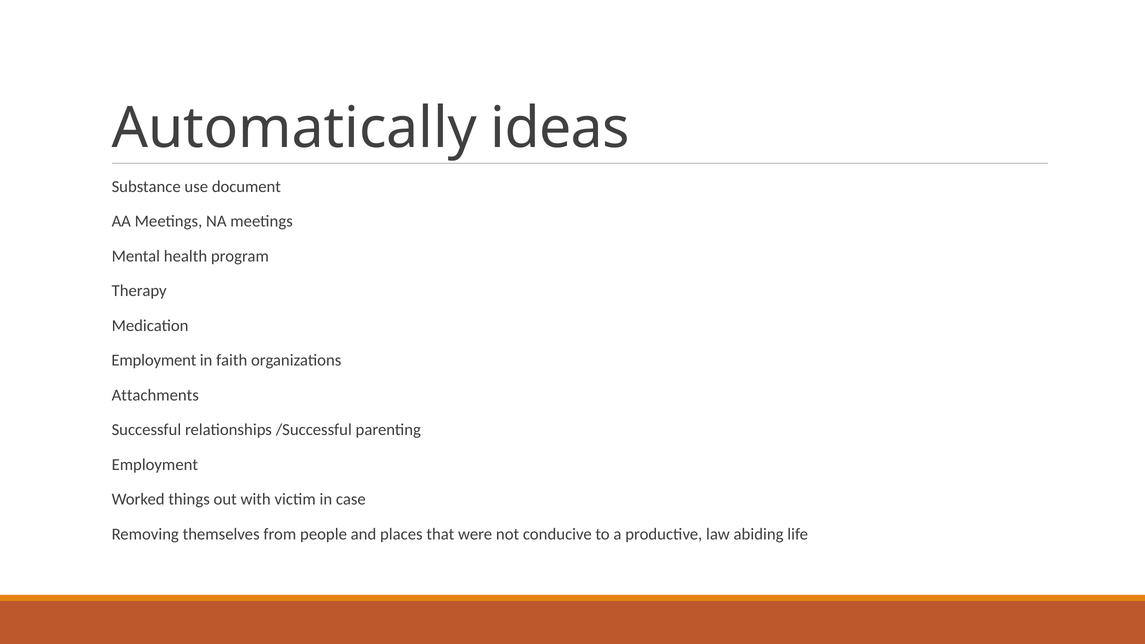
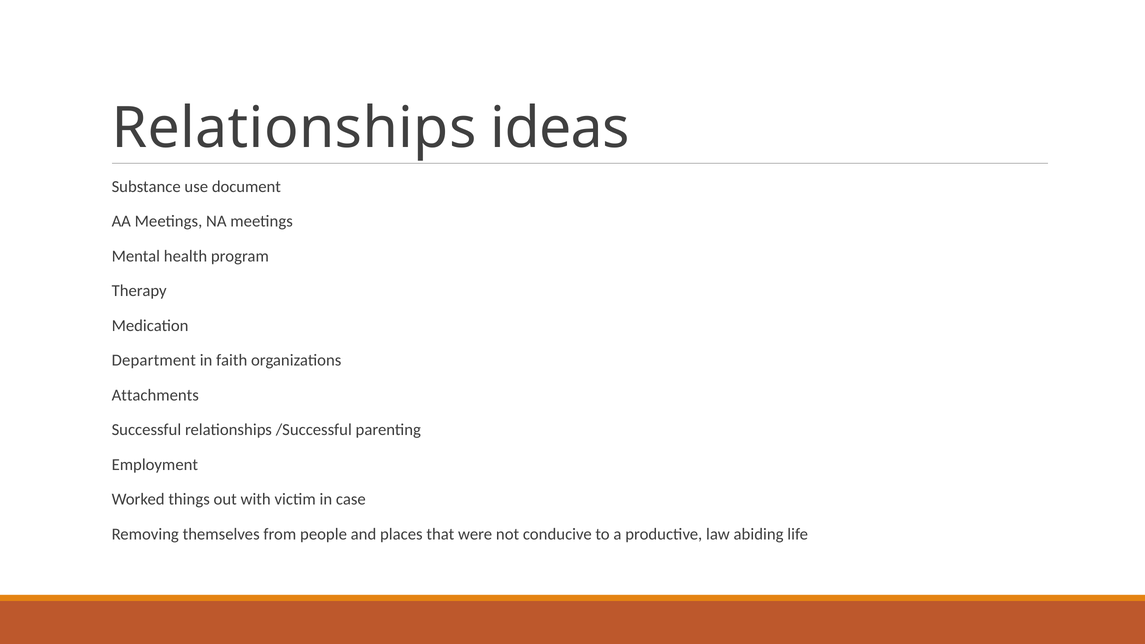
Automatically: Automatically -> Relationships (294, 128)
Employment: Employment -> Department (154, 360)
